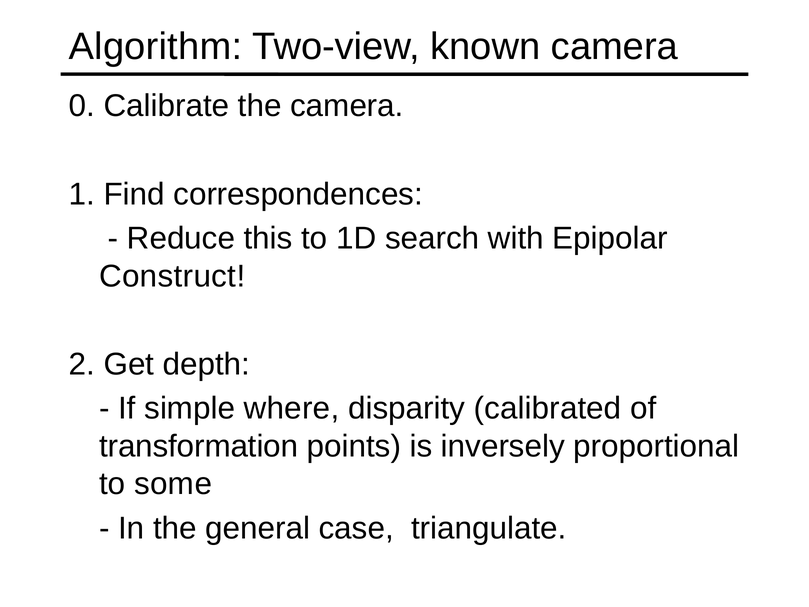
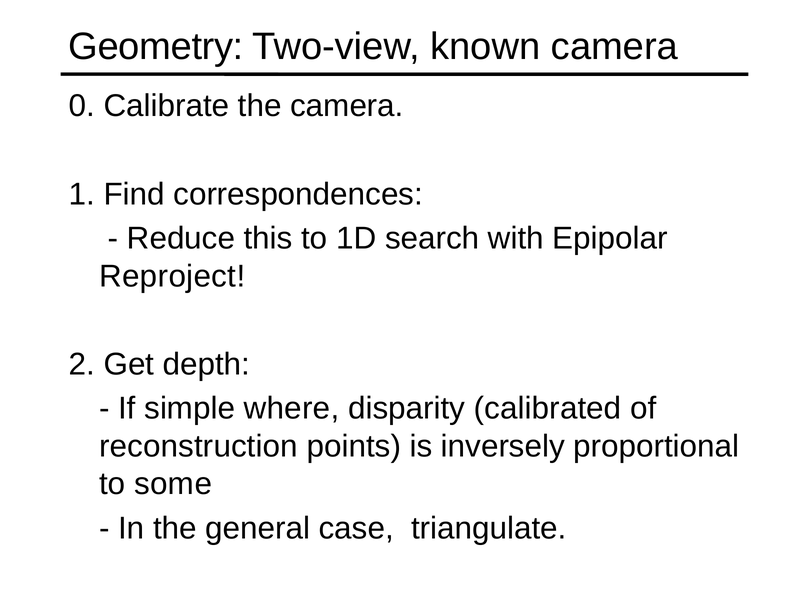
Algorithm: Algorithm -> Geometry (156, 46)
Construct: Construct -> Reproject (172, 276)
transformation: transformation -> reconstruction (199, 446)
